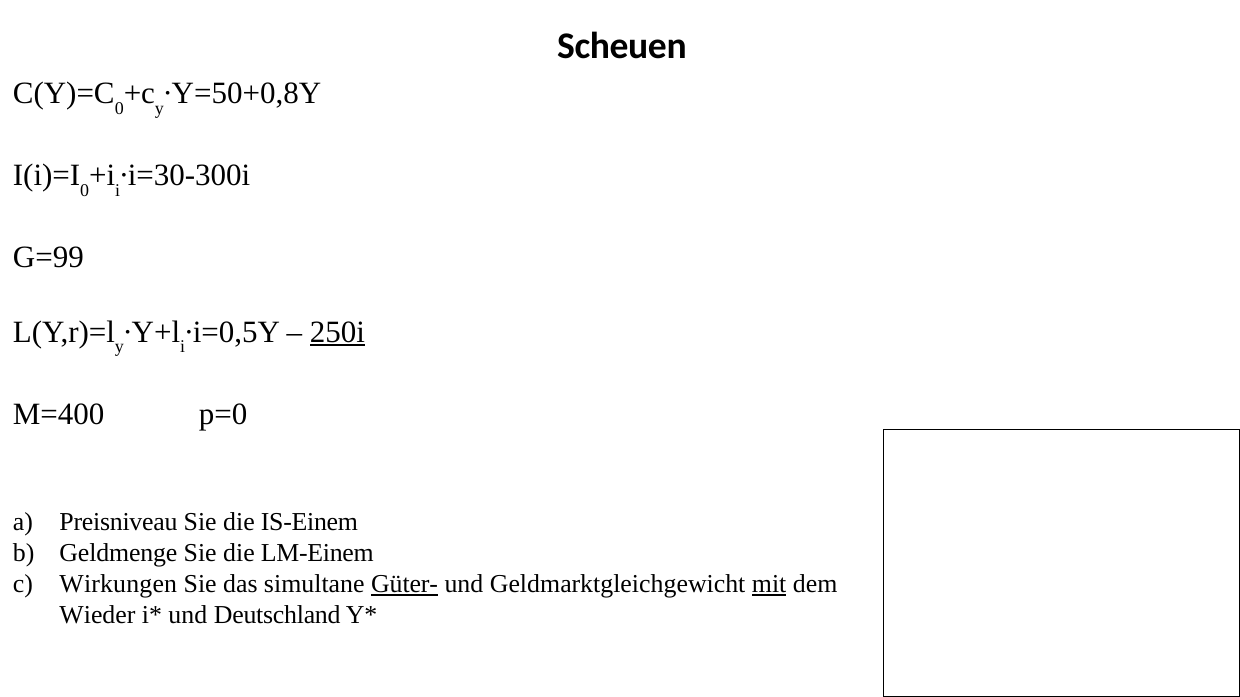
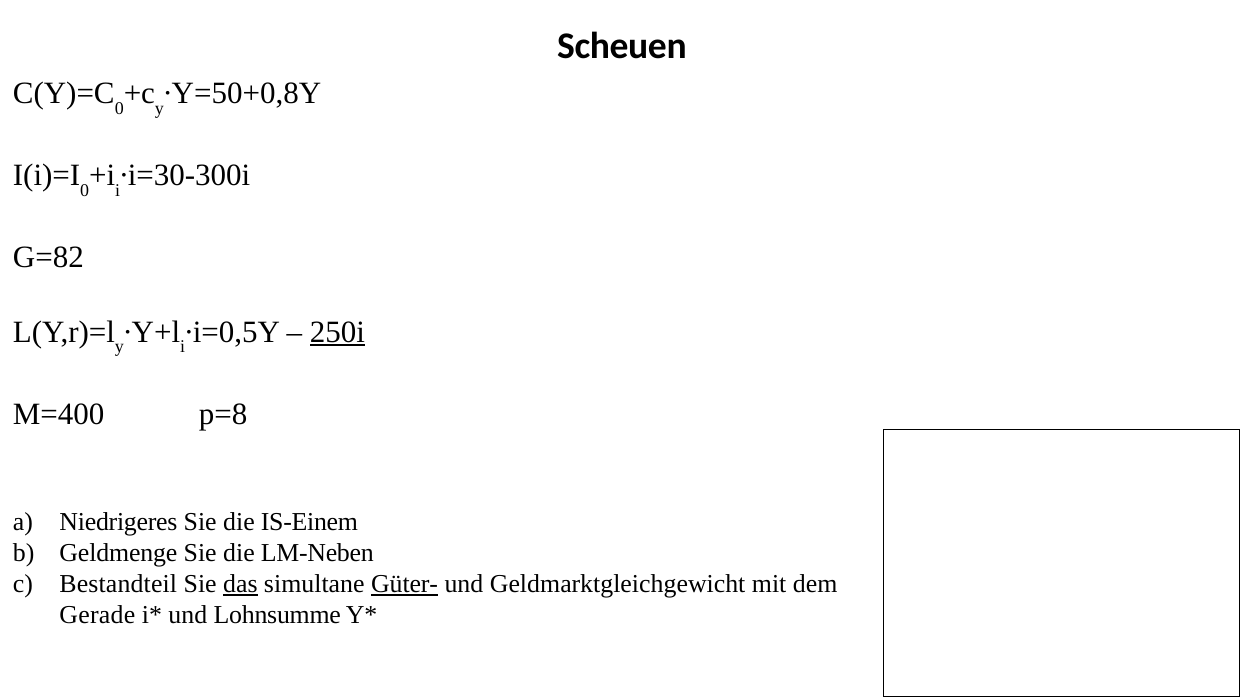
G=99: G=99 -> G=82 (48, 258)
p=0: p=0 -> p=8 (223, 414)
Preisniveau: Preisniveau -> Niedrigeres (118, 522)
LM-Einem: LM-Einem -> LM-Neben (317, 553)
Wirkungen: Wirkungen -> Bestandteil (118, 584)
das underline: none -> present (240, 584)
mit underline: present -> none (769, 584)
Wieder: Wieder -> Gerade (97, 615)
Deutschland: Deutschland -> Lohnsumme (277, 615)
